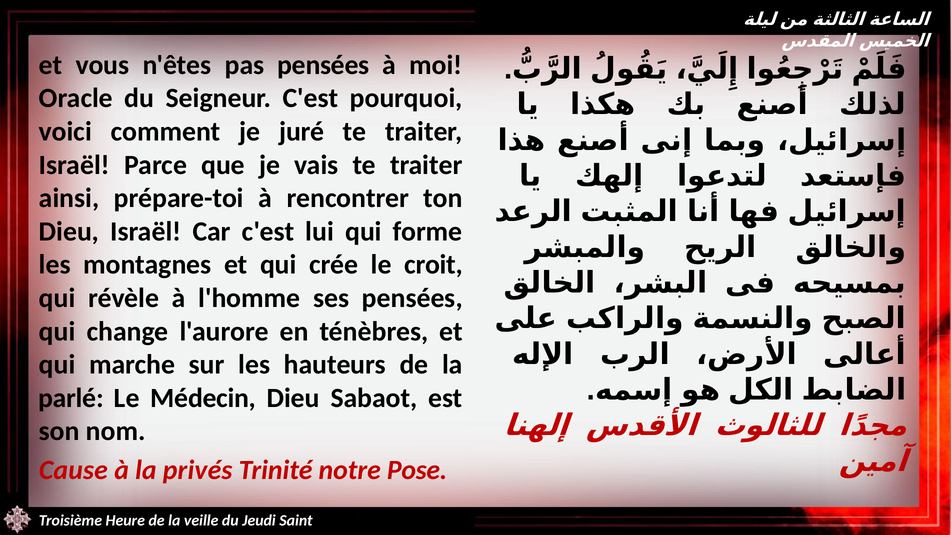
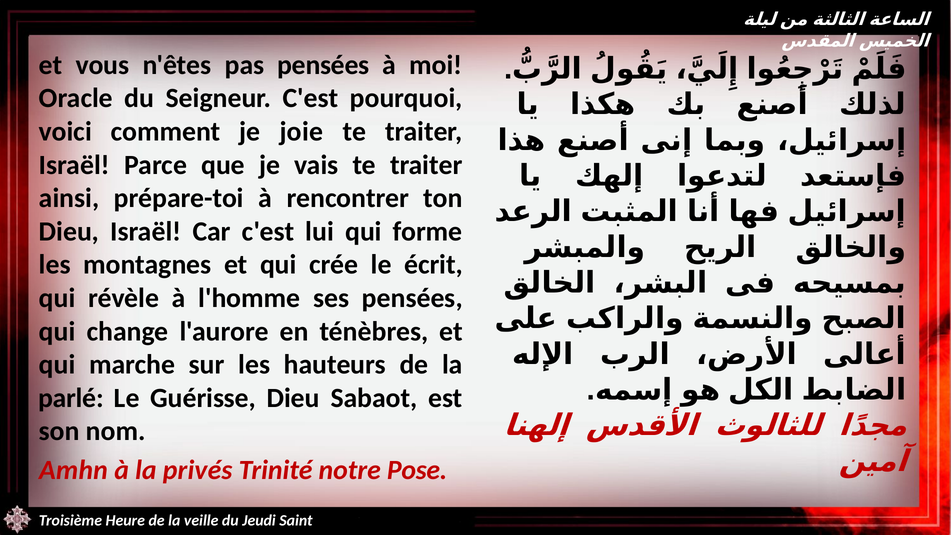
juré: juré -> joie (301, 132)
croit: croit -> écrit (434, 265)
Médecin: Médecin -> Guérisse (203, 398)
Cause: Cause -> Amhn (73, 470)
